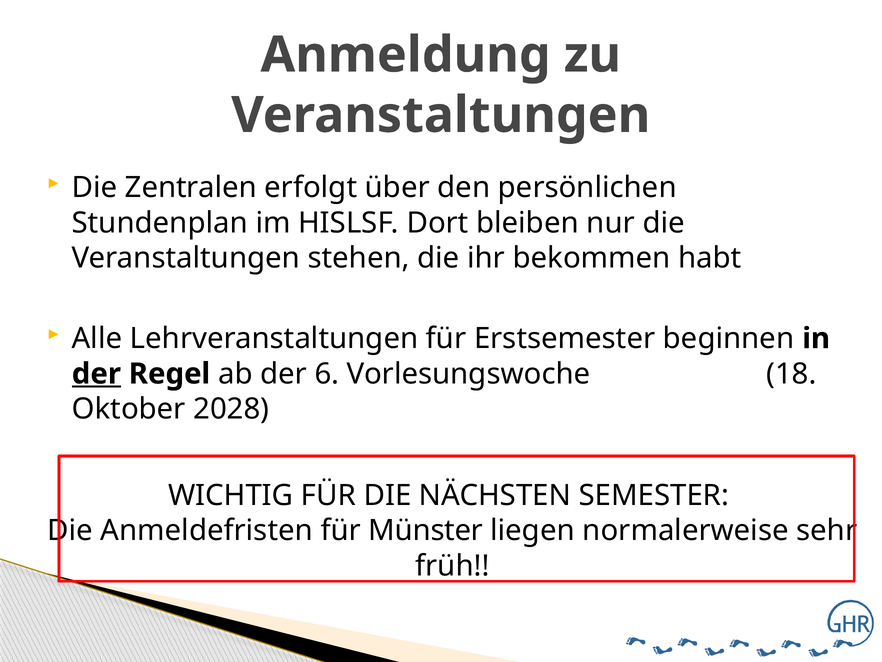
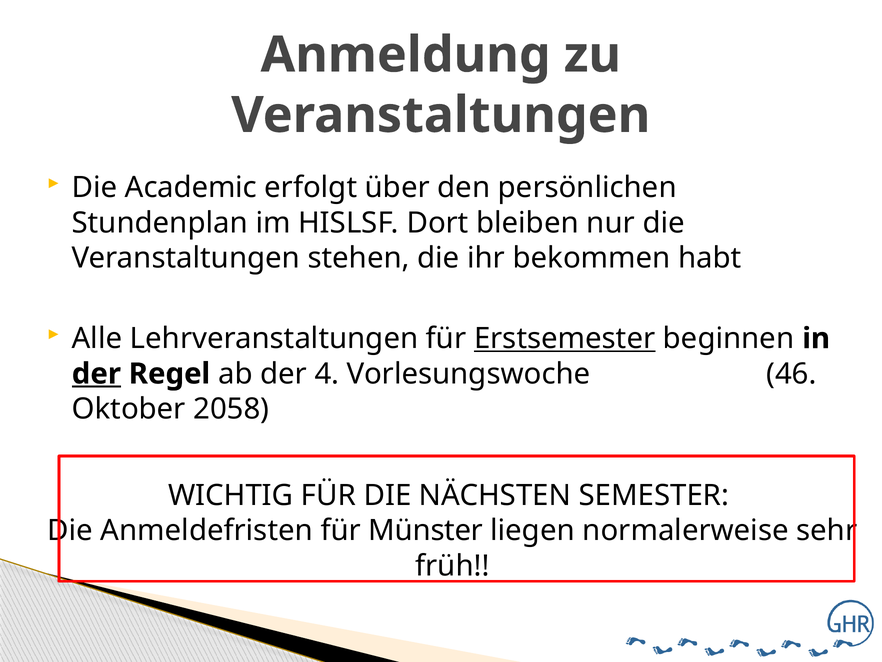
Zentralen: Zentralen -> Academic (191, 187)
Erstsemester underline: none -> present (565, 338)
6: 6 -> 4 (327, 374)
18: 18 -> 46 (791, 374)
2028: 2028 -> 2058 (231, 409)
